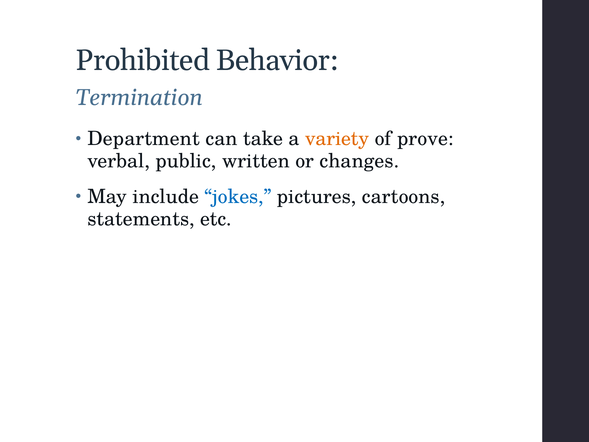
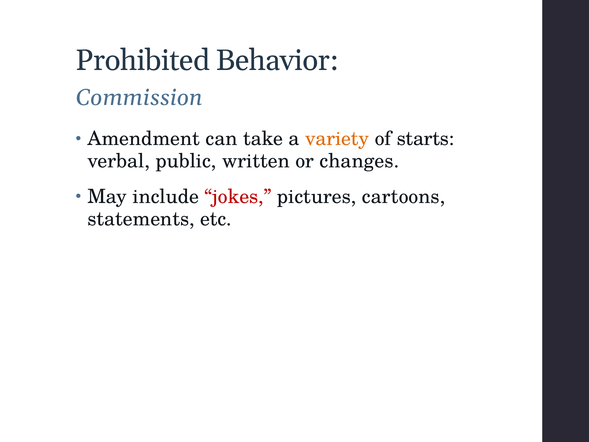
Termination: Termination -> Commission (139, 98)
Department: Department -> Amendment (144, 139)
prove: prove -> starts (426, 139)
jokes colour: blue -> red (238, 197)
